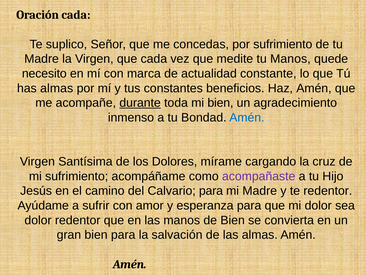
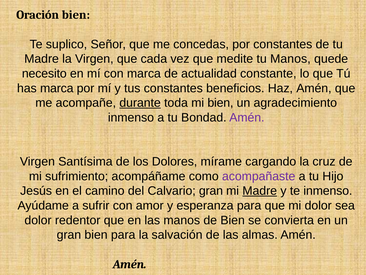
Oración cada: cada -> bien (76, 15)
por sufrimiento: sufrimiento -> constantes (283, 44)
has almas: almas -> marca (57, 88)
Amén colour: blue -> purple (247, 117)
Calvario para: para -> gran (211, 191)
Madre underline: none -> present (260, 191)
te redentor: redentor -> inmenso (328, 191)
